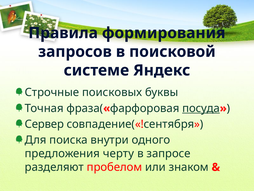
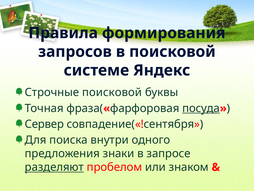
Строчные поисковых: поисковых -> поисковой (112, 92)
черту: черту -> знаки (119, 153)
разделяют underline: none -> present (54, 167)
